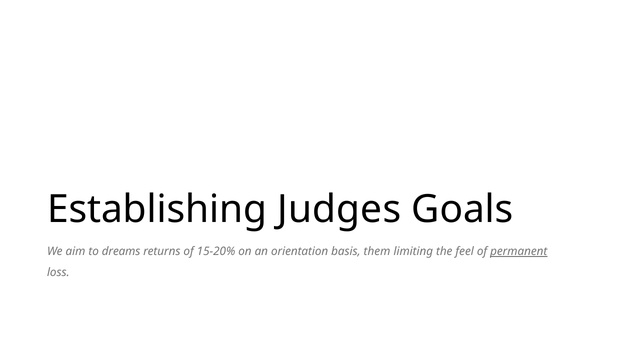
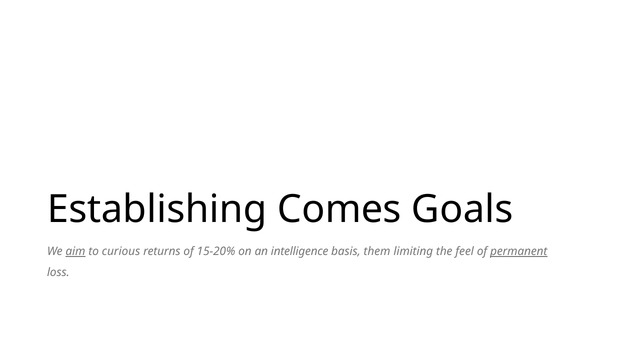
Judges: Judges -> Comes (339, 209)
aim underline: none -> present (75, 251)
dreams: dreams -> curious (121, 251)
orientation: orientation -> intelligence (300, 251)
